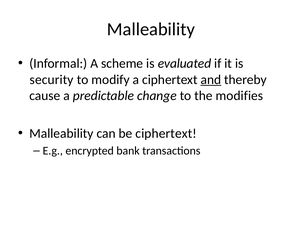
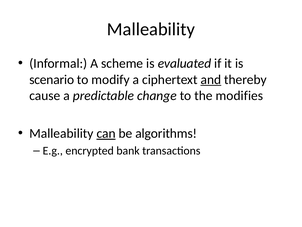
security: security -> scenario (52, 79)
can underline: none -> present (106, 133)
be ciphertext: ciphertext -> algorithms (166, 133)
